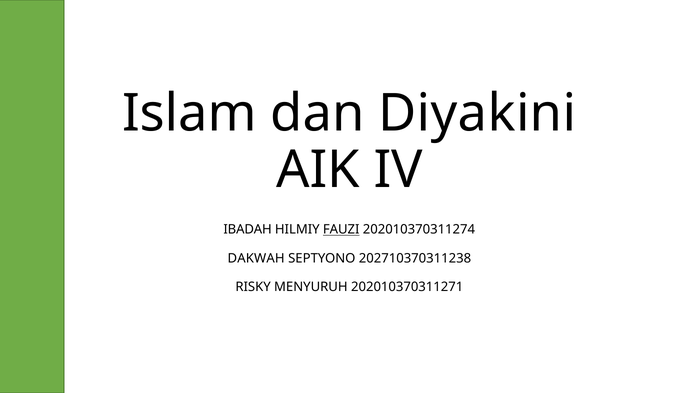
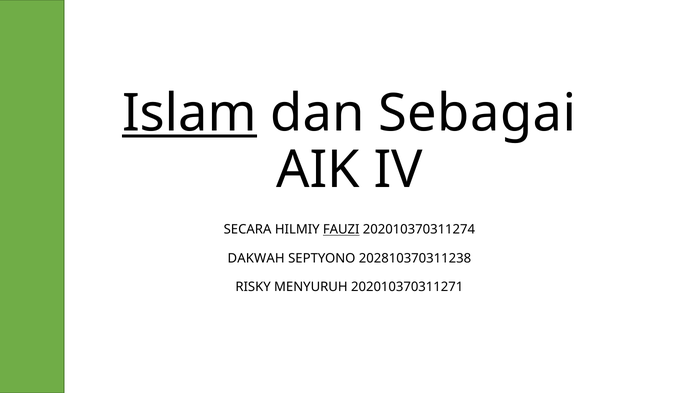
Islam underline: none -> present (189, 113)
Diyakini: Diyakini -> Sebagai (477, 113)
IBADAH: IBADAH -> SECARA (248, 230)
202710370311238: 202710370311238 -> 202810370311238 (415, 258)
